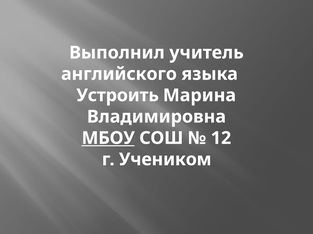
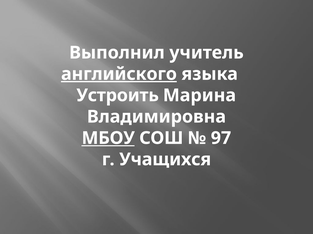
английского underline: none -> present (119, 74)
12: 12 -> 97 (221, 138)
Учеником: Учеником -> Учащихся (165, 160)
